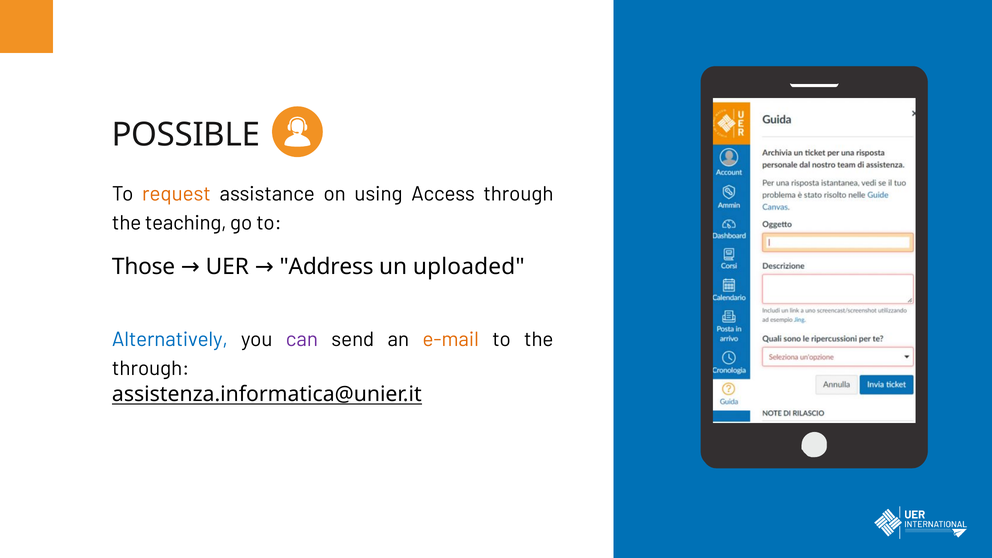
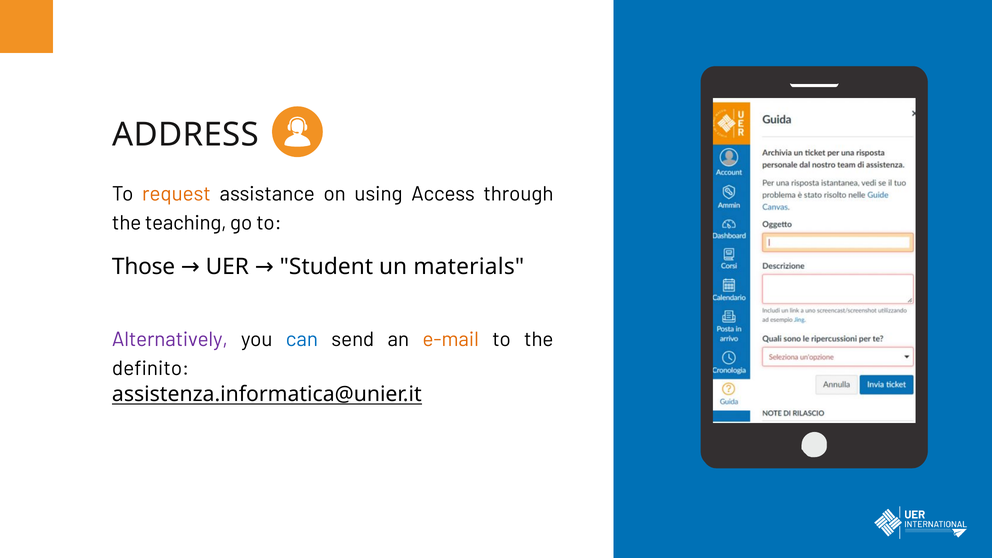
POSSIBLE: POSSIBLE -> ADDRESS (186, 135)
Address: Address -> Student (326, 267)
uploaded: uploaded -> materials (469, 267)
Alternatively colour: blue -> purple (170, 340)
can colour: purple -> blue (302, 340)
through: through -> definito (151, 368)
